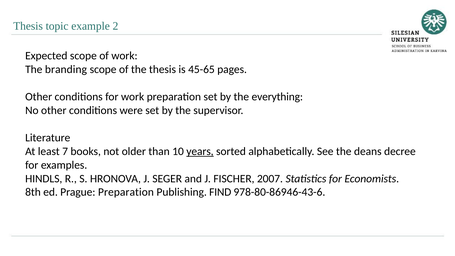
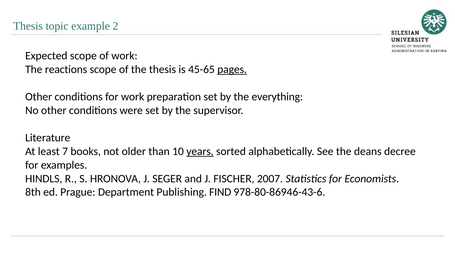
branding: branding -> reactions (66, 69)
pages underline: none -> present (232, 69)
Prague Preparation: Preparation -> Department (126, 192)
